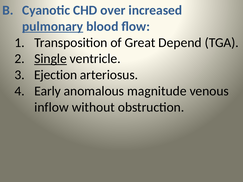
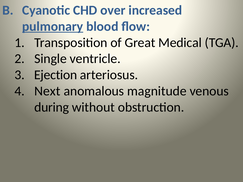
Depend: Depend -> Medical (180, 43)
Single underline: present -> none (51, 59)
Early: Early -> Next (47, 91)
inflow: inflow -> during (52, 107)
